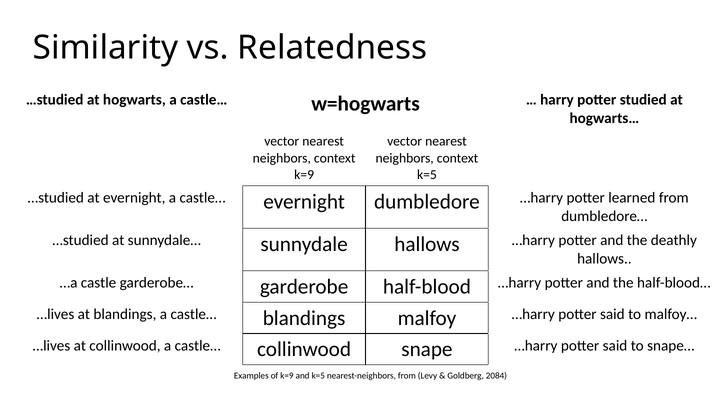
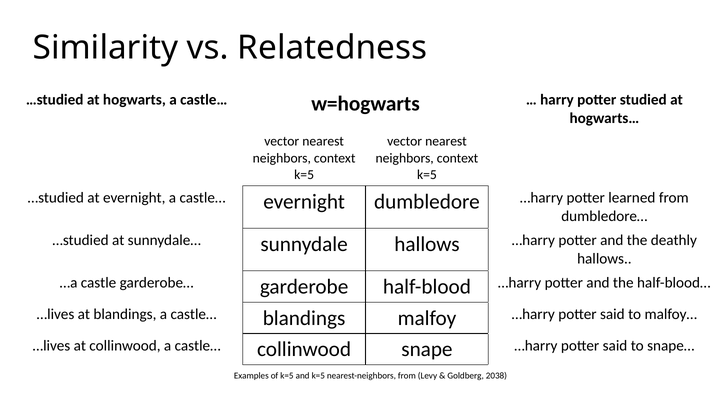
k=9: k=9 -> k=5 (304, 175)
of k=9: k=9 -> k=5 (287, 376)
2084: 2084 -> 2038 (496, 376)
